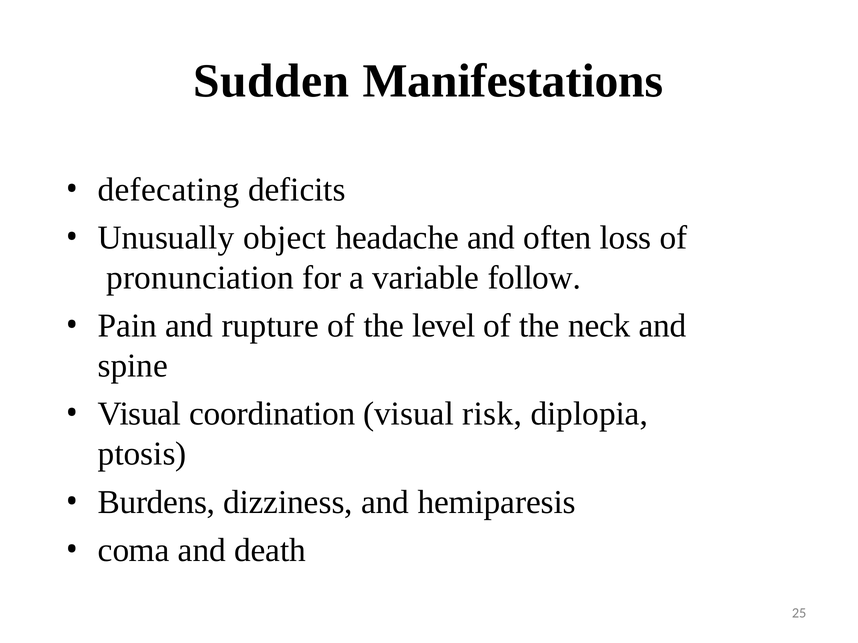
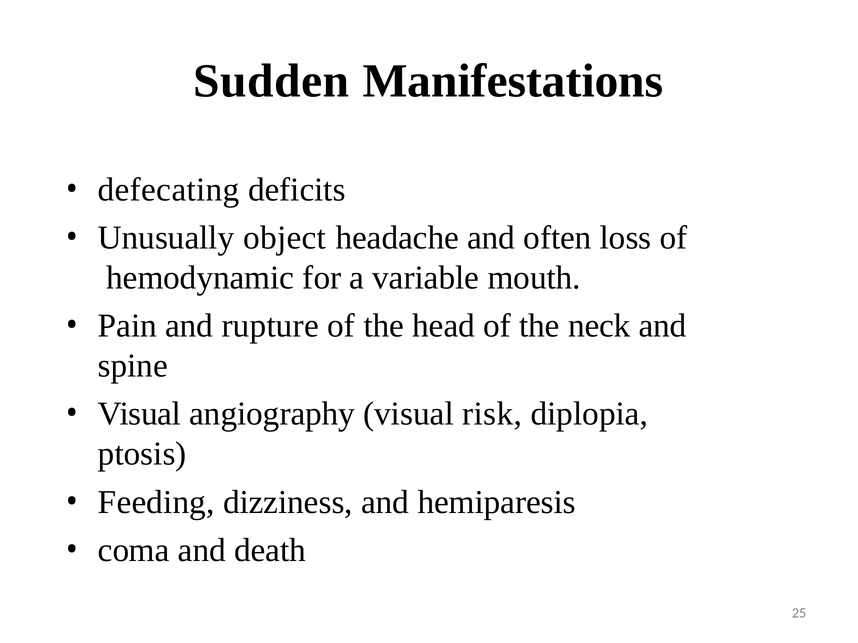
pronunciation: pronunciation -> hemodynamic (200, 278)
follow: follow -> mouth (534, 278)
level: level -> head (444, 326)
coordination: coordination -> angiography (272, 414)
Burdens: Burdens -> Feeding (156, 502)
